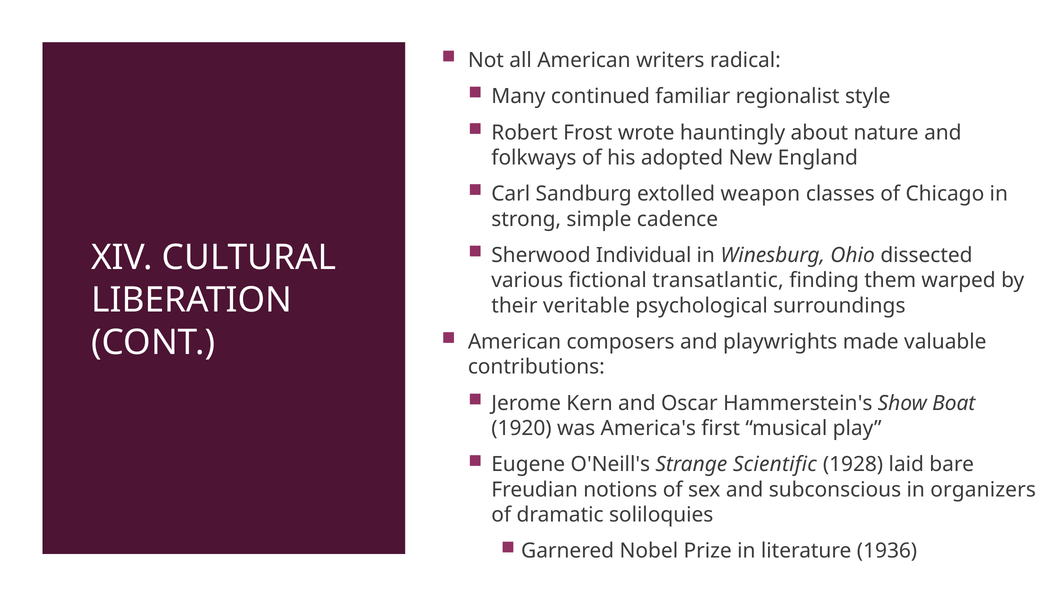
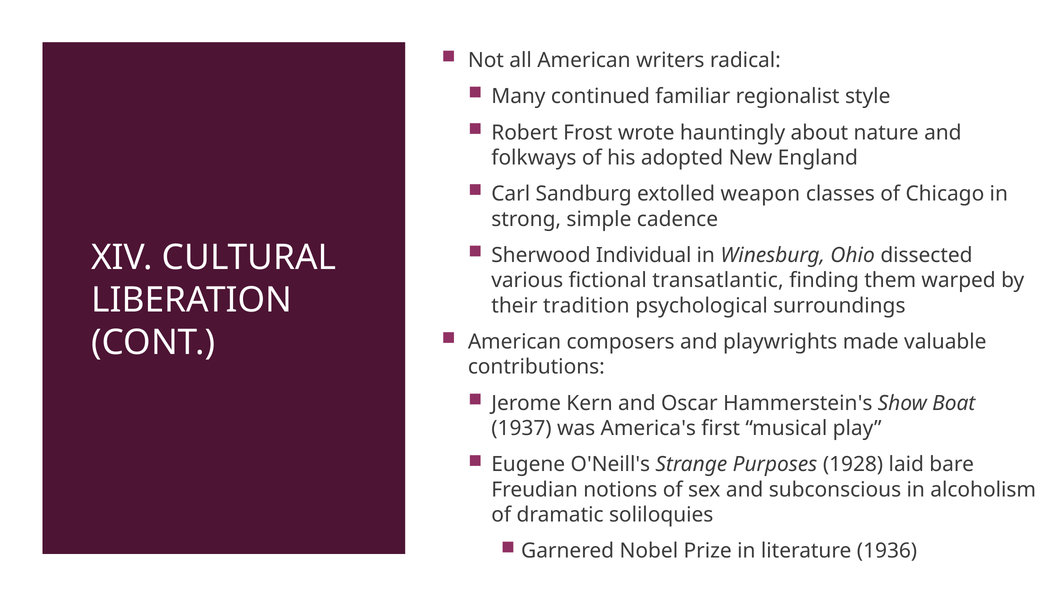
veritable: veritable -> tradition (586, 305)
1920: 1920 -> 1937 (521, 428)
Scientific: Scientific -> Purposes (775, 464)
organizers: organizers -> alcoholism (983, 489)
